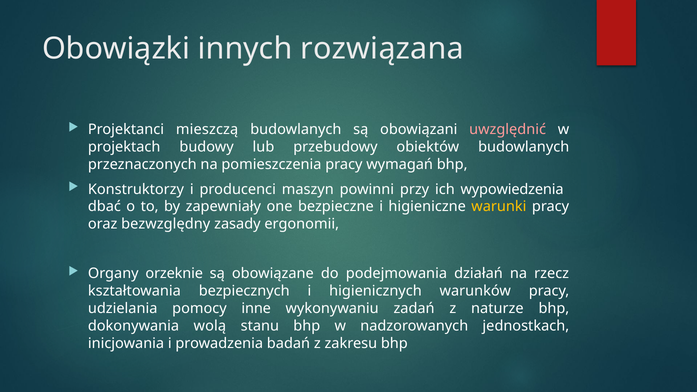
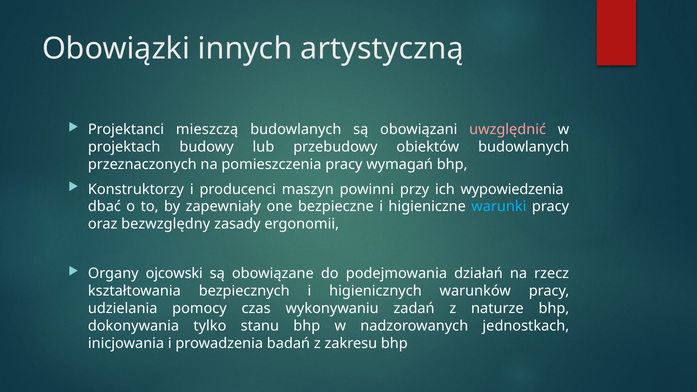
rozwiązana: rozwiązana -> artystyczną (382, 49)
warunki colour: yellow -> light blue (499, 207)
orzeknie: orzeknie -> ojcowski (174, 274)
inne: inne -> czas (256, 308)
wolą: wolą -> tylko (210, 326)
